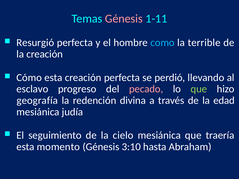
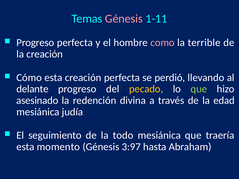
Resurgió: Resurgió -> Progreso (35, 43)
como colour: light blue -> pink (163, 43)
esclavo: esclavo -> delante (32, 89)
pecado colour: pink -> yellow (146, 89)
geografía: geografía -> asesinado (37, 101)
cielo: cielo -> todo (123, 136)
3:10: 3:10 -> 3:97 (131, 147)
